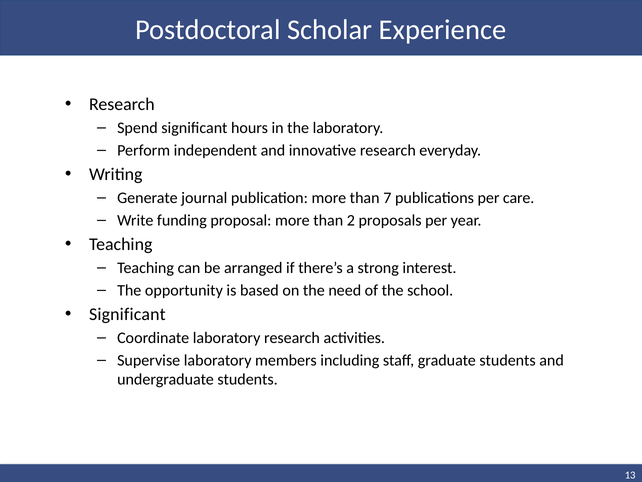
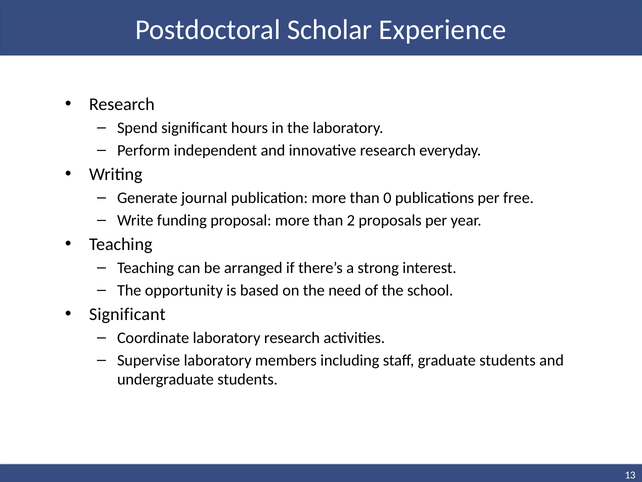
7: 7 -> 0 (387, 198)
care: care -> free (519, 198)
